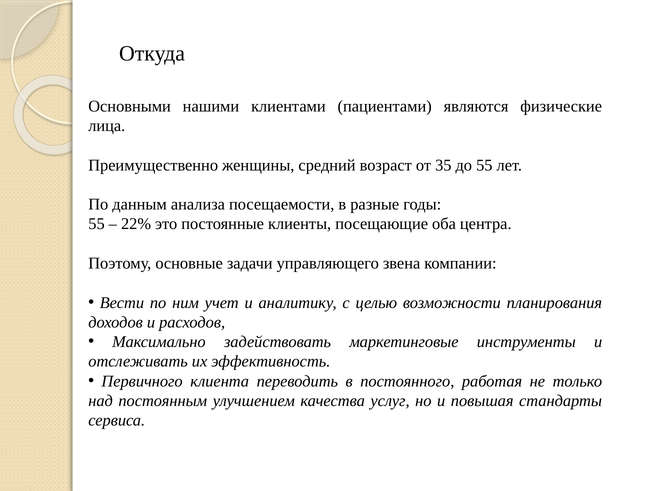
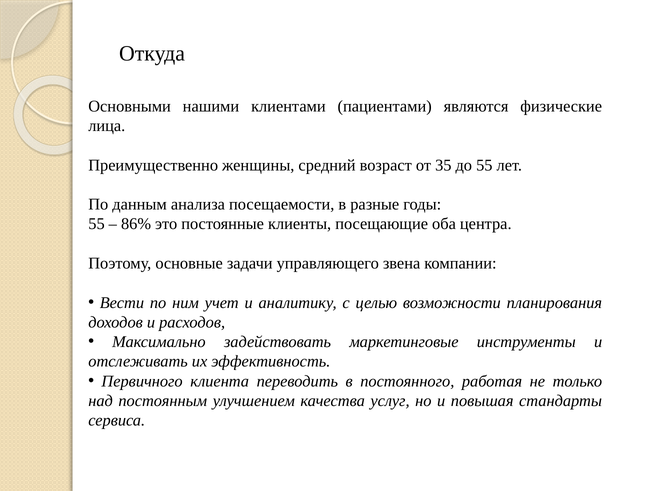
22%: 22% -> 86% (136, 224)
